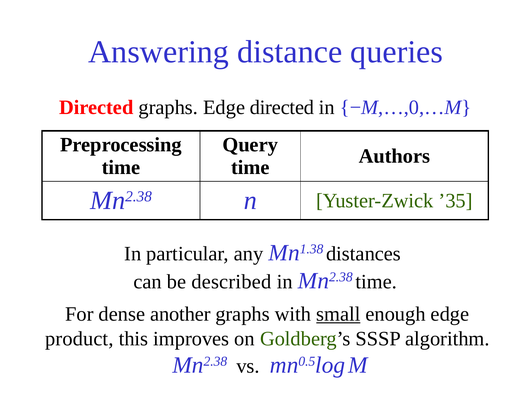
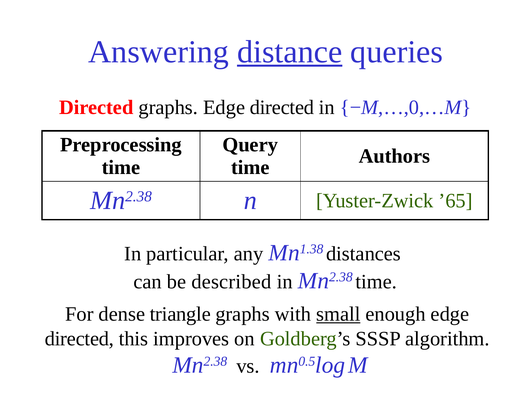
distance underline: none -> present (290, 52)
’35: ’35 -> ’65 (456, 201)
another: another -> triangle (180, 314)
product: product -> directed (79, 339)
